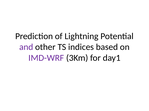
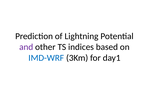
IMD-WRF colour: purple -> blue (46, 58)
